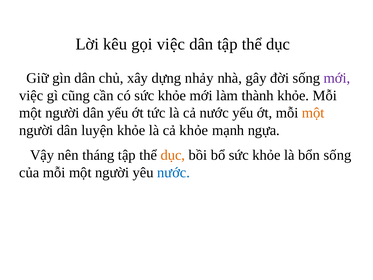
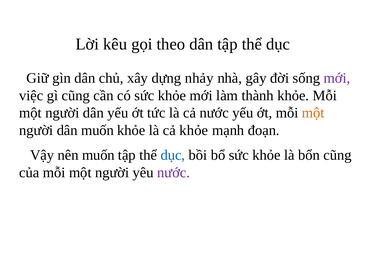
gọi việc: việc -> theo (171, 44)
dân luyện: luyện -> muốn (97, 130)
ngựa: ngựa -> đoạn (264, 130)
nên tháng: tháng -> muốn (98, 155)
dục colour: orange -> blue (173, 155)
bổn sống: sống -> cũng (338, 155)
nước colour: blue -> purple (174, 172)
